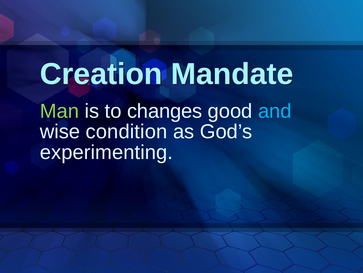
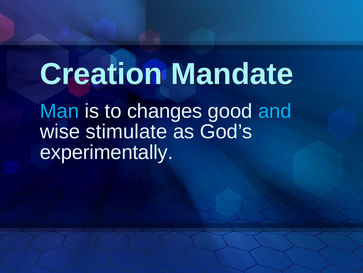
Man colour: light green -> light blue (59, 111)
condition: condition -> stimulate (127, 131)
experimenting: experimenting -> experimentally (107, 152)
